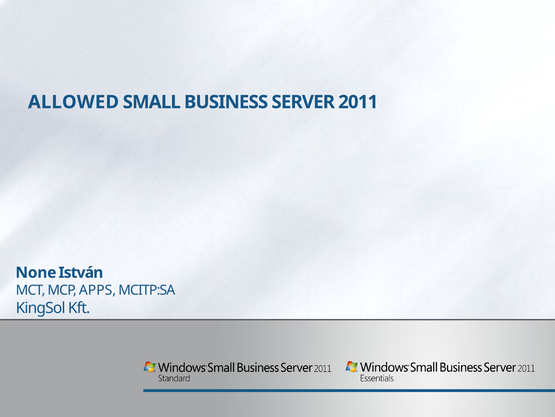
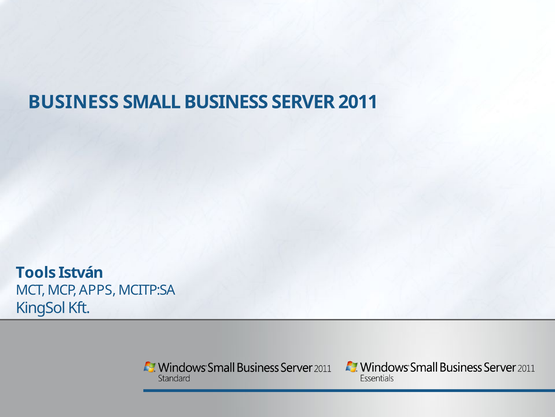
ALLOWED: ALLOWED -> BUSINESS (73, 102)
None: None -> Tools (36, 272)
